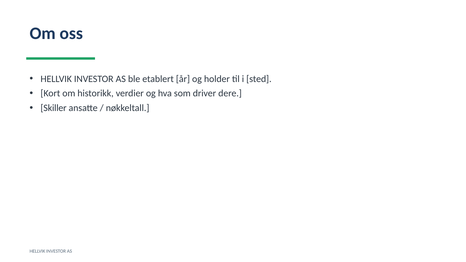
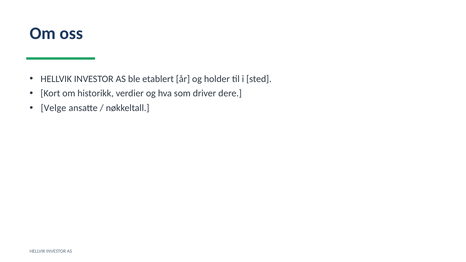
Skiller: Skiller -> Velge (53, 108)
